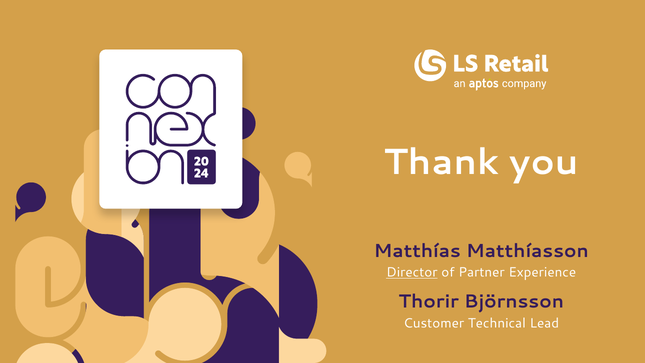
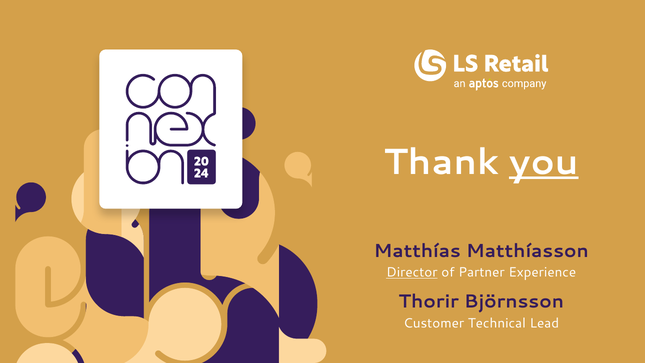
you underline: none -> present (544, 162)
